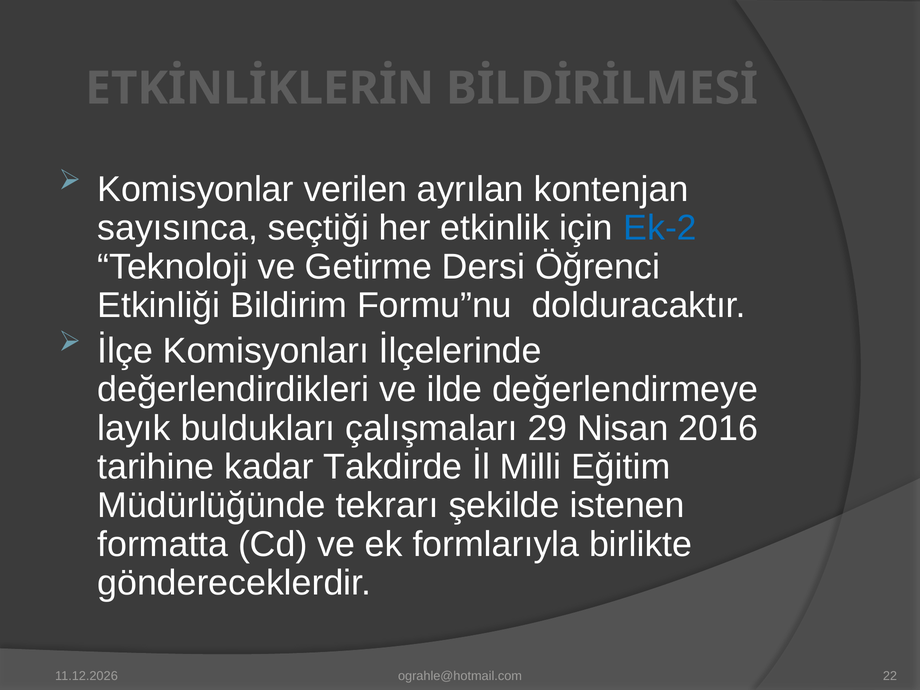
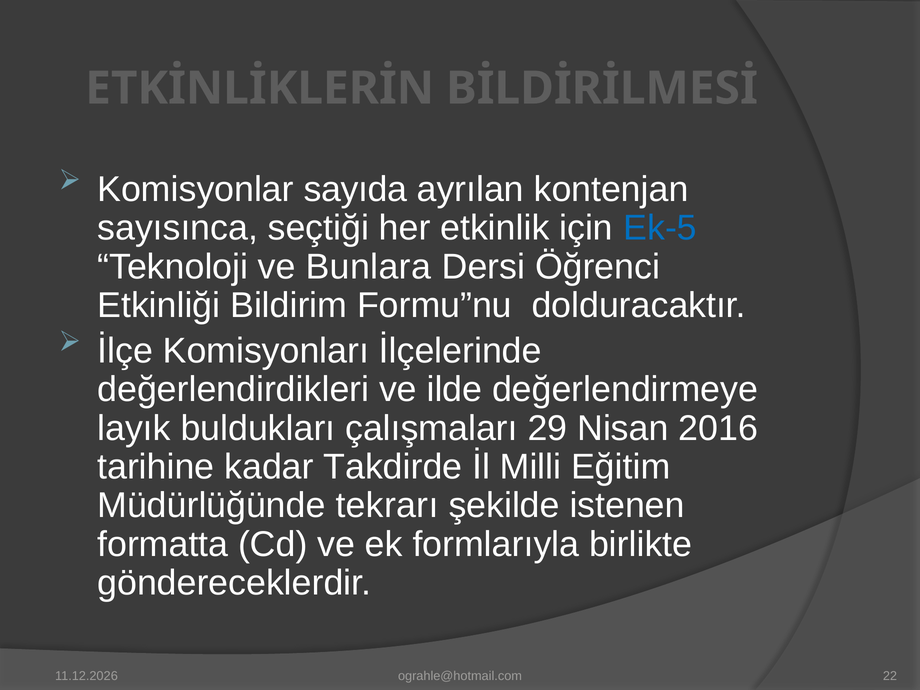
verilen: verilen -> sayıda (355, 190)
Ek-2: Ek-2 -> Ek-5 (660, 228)
Getirme: Getirme -> Bunlara (368, 267)
